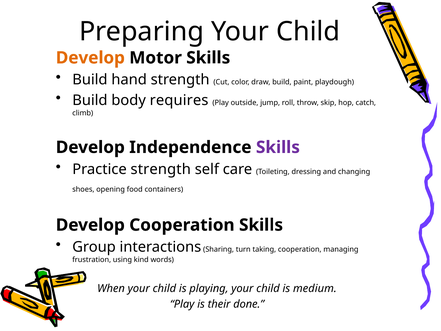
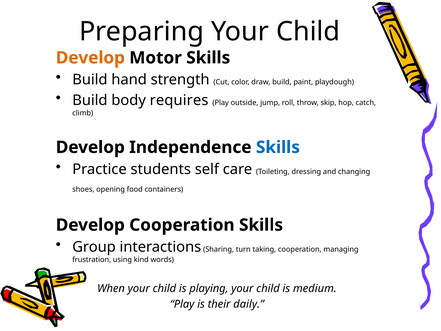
Skills colour: purple -> blue (278, 147)
Practice strength: strength -> students (161, 169)
done: done -> daily (249, 304)
